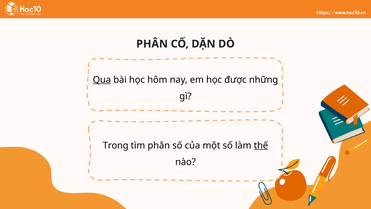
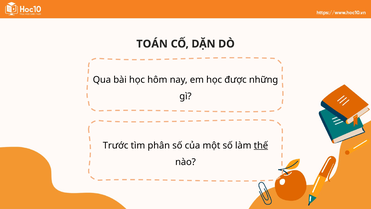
PHÂN: PHÂN -> TOÁN (152, 44)
Qua underline: present -> none (102, 80)
Trong: Trong -> Trước (116, 145)
